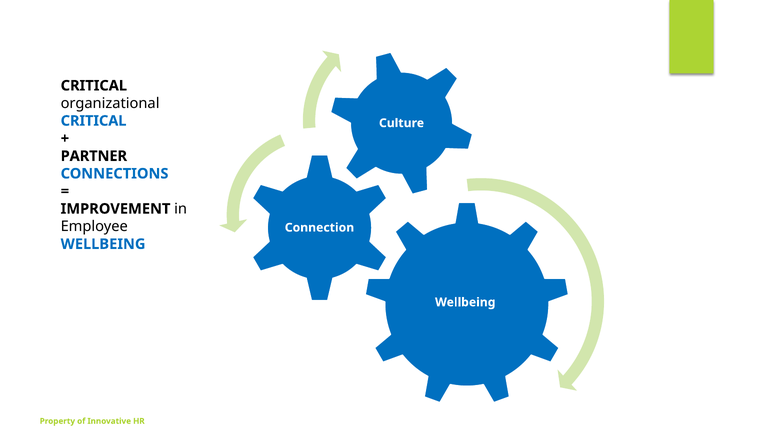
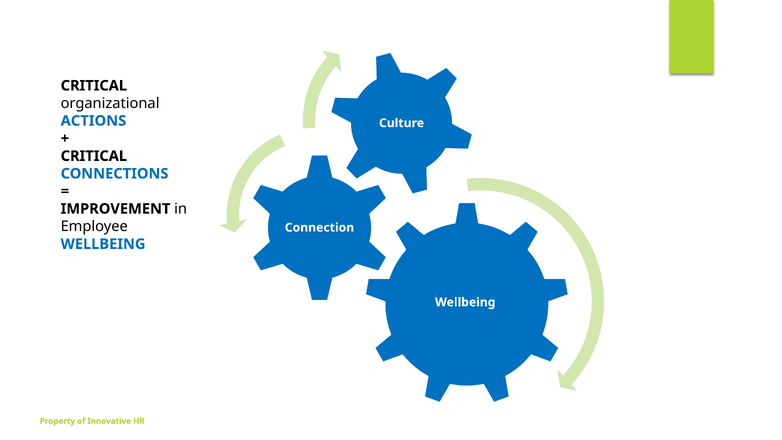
CRITICAL: CRITICAL -> ACTIONS (93, 121)
PARTNER: PARTNER -> CRITICAL (94, 156)
